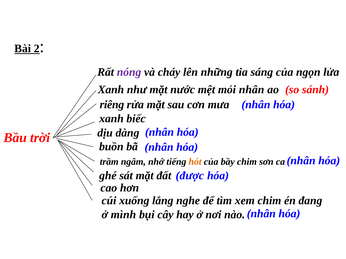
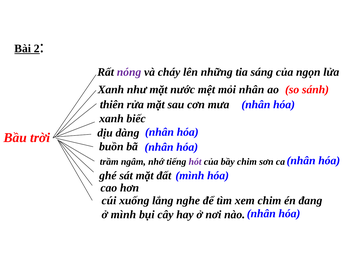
riêng: riêng -> thiên (112, 105)
hót colour: orange -> purple (195, 162)
được: được -> mình (190, 176)
